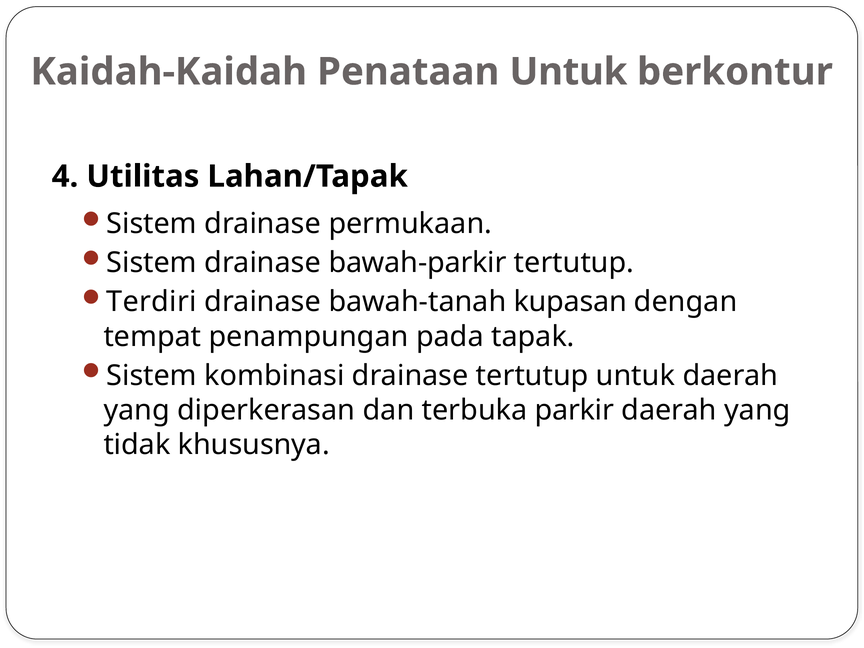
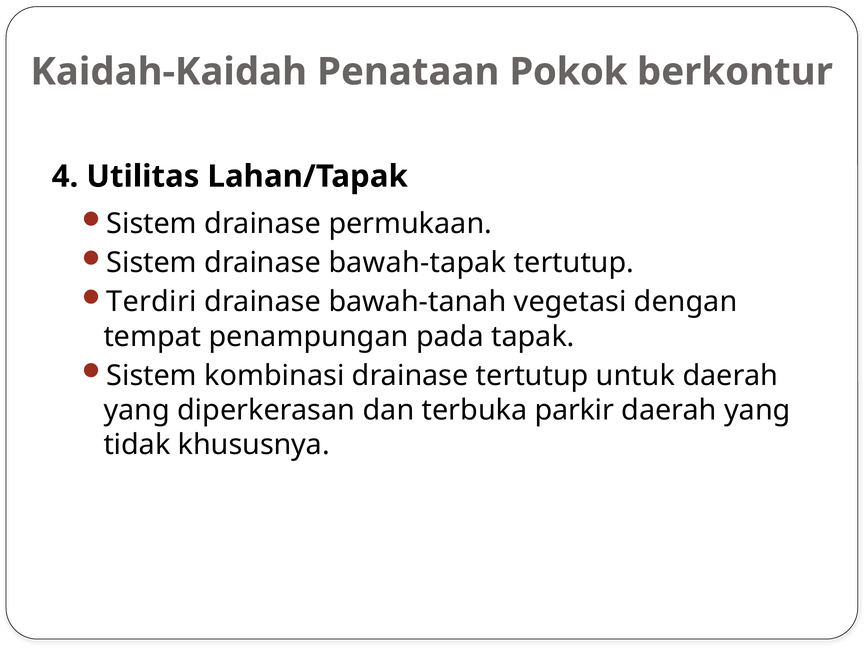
Penataan Untuk: Untuk -> Pokok (568, 72)
bawah-parkir: bawah-parkir -> bawah-tapak (417, 263)
kupasan: kupasan -> vegetasi (570, 302)
